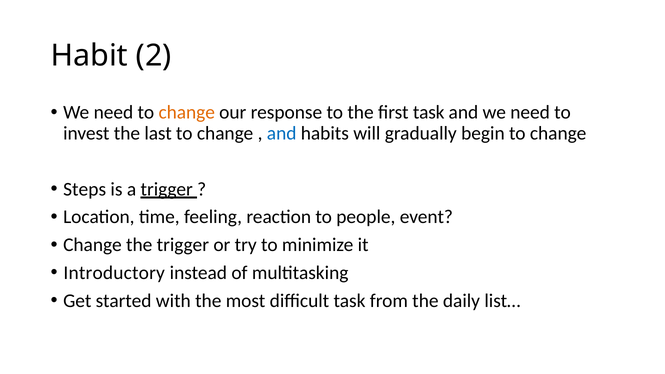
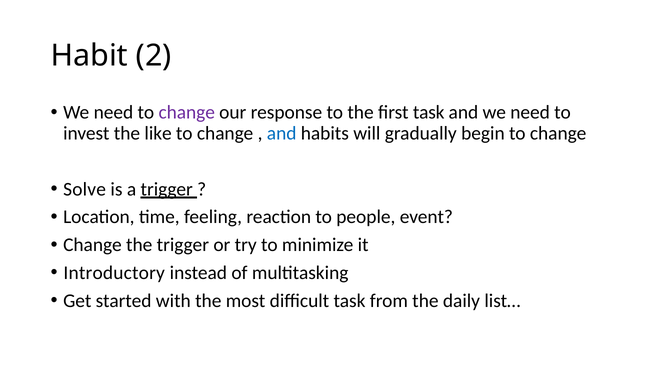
change colour: orange -> purple (187, 112)
last: last -> like (158, 133)
Steps: Steps -> Solve (85, 189)
